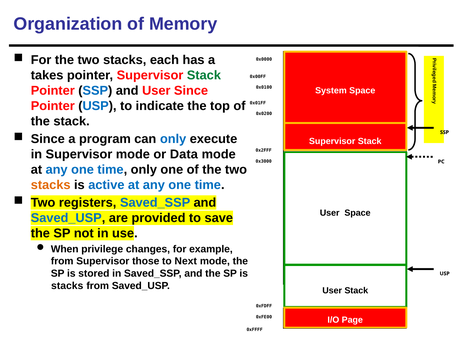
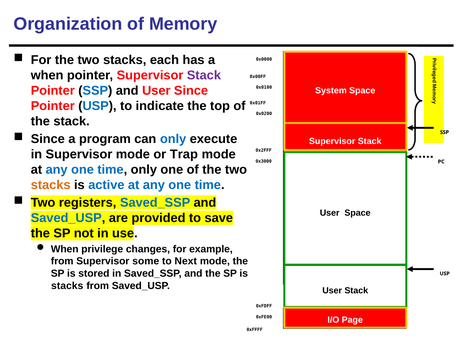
takes: takes -> when (47, 75)
Stack colour: green -> purple (204, 75)
or Data: Data -> Trap (184, 154)
those: those -> some (146, 261)
